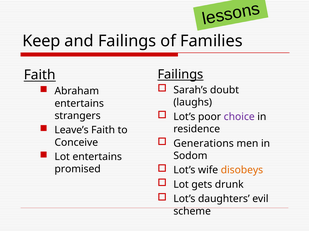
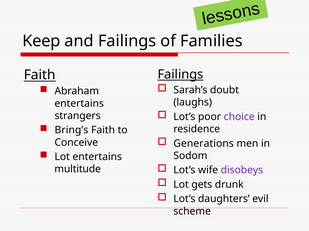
Leave’s: Leave’s -> Bring’s (71, 131)
disobeys colour: orange -> purple (242, 171)
promised: promised -> multitude (78, 170)
